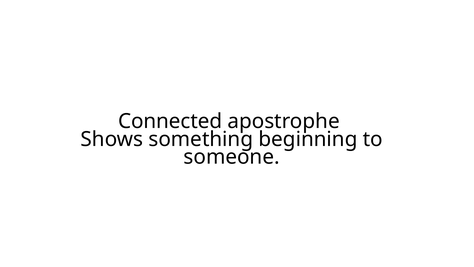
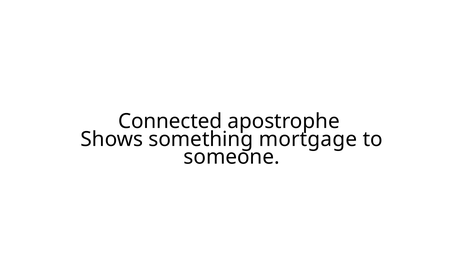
beginning: beginning -> mortgage (308, 139)
